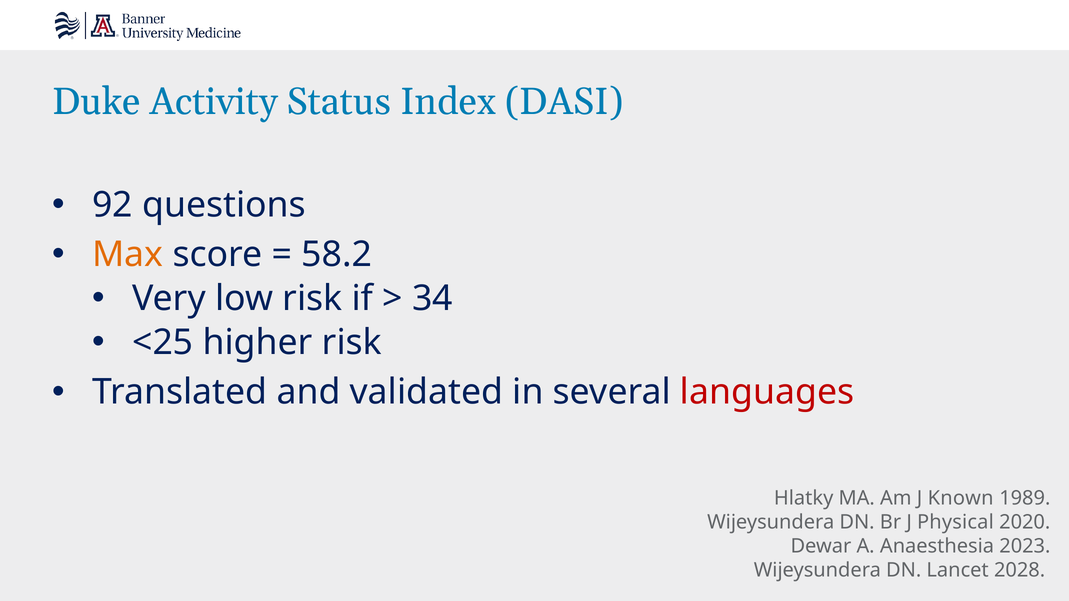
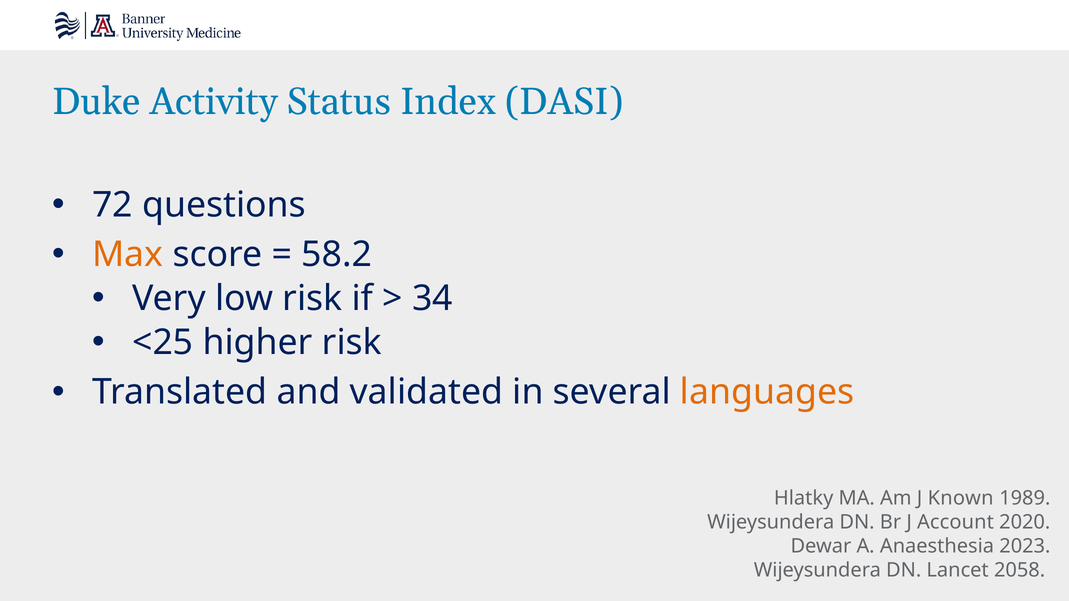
92: 92 -> 72 (112, 205)
languages colour: red -> orange (767, 392)
Physical: Physical -> Account (955, 522)
2028: 2028 -> 2058 (1020, 571)
